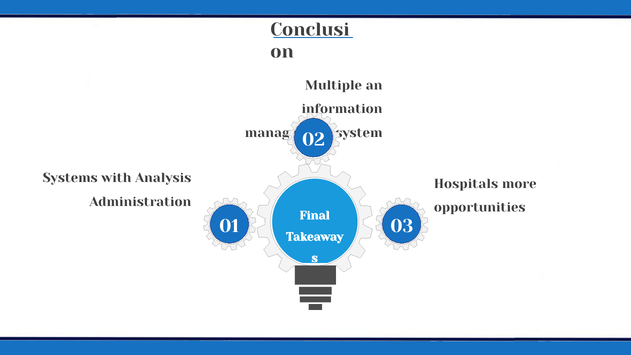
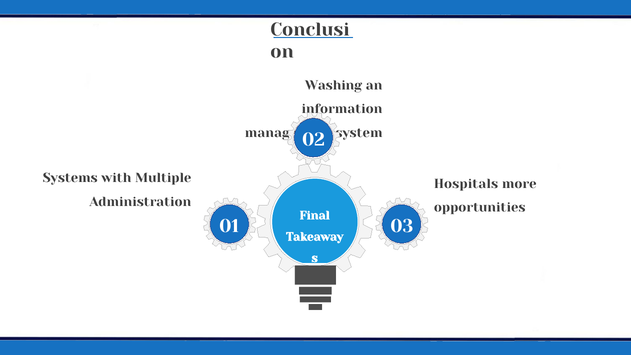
Multiple: Multiple -> Washing (334, 85)
Analysis: Analysis -> Multiple (163, 178)
